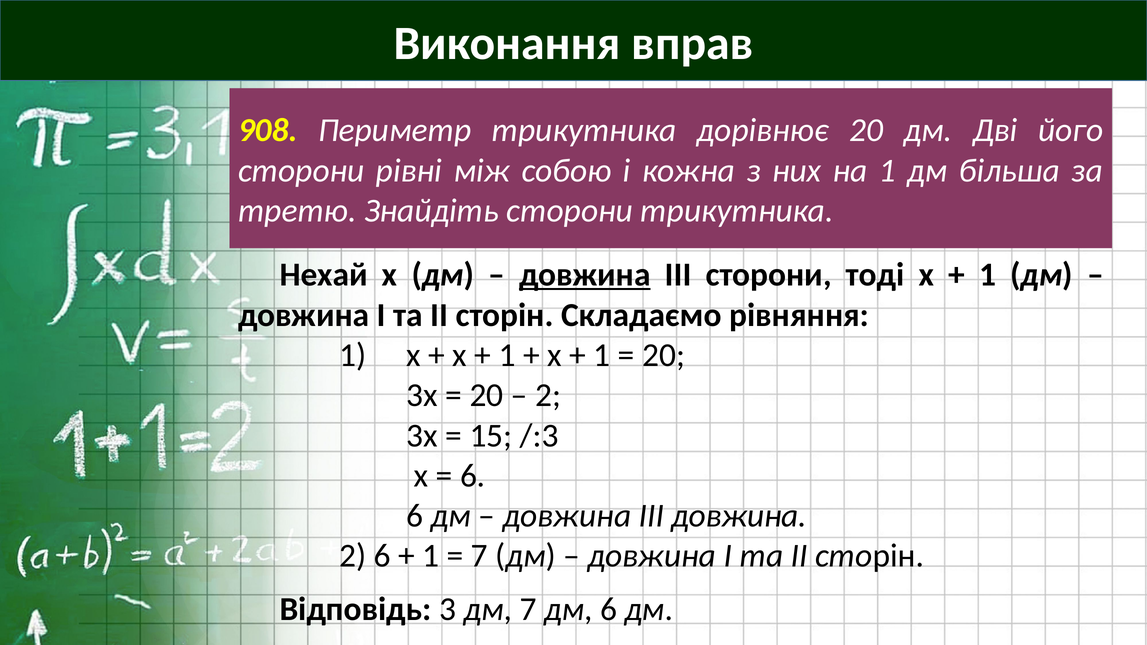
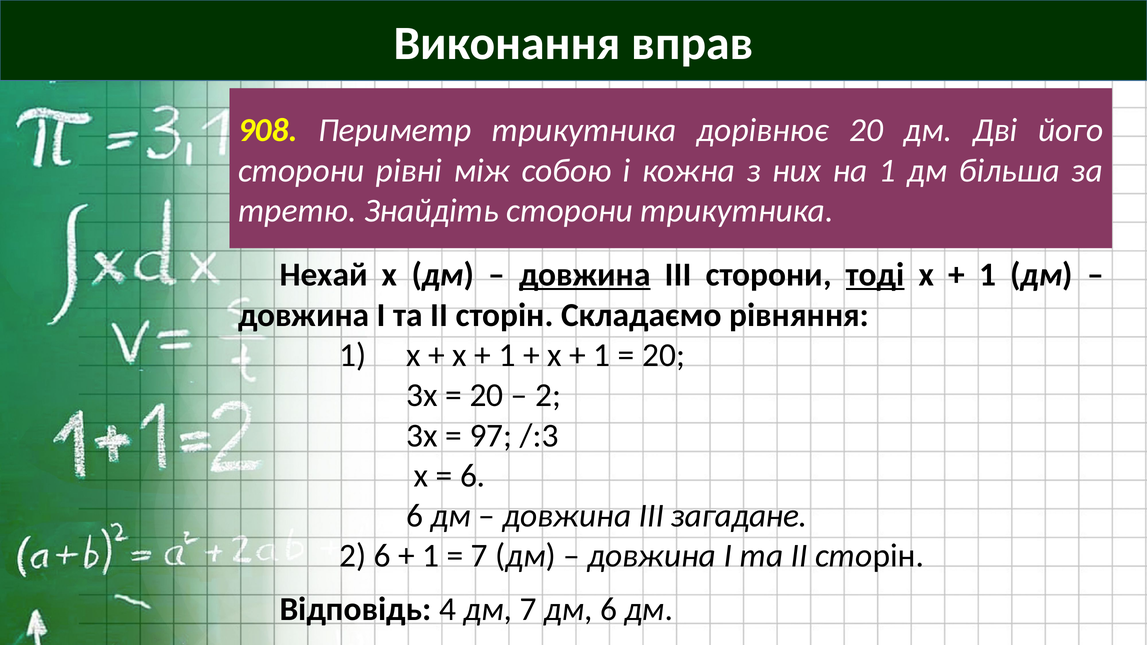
тоді underline: none -> present (875, 275)
15: 15 -> 97 (491, 436)
ІІІ довжина: довжина -> загадане (739, 516)
3: 3 -> 4 (448, 609)
